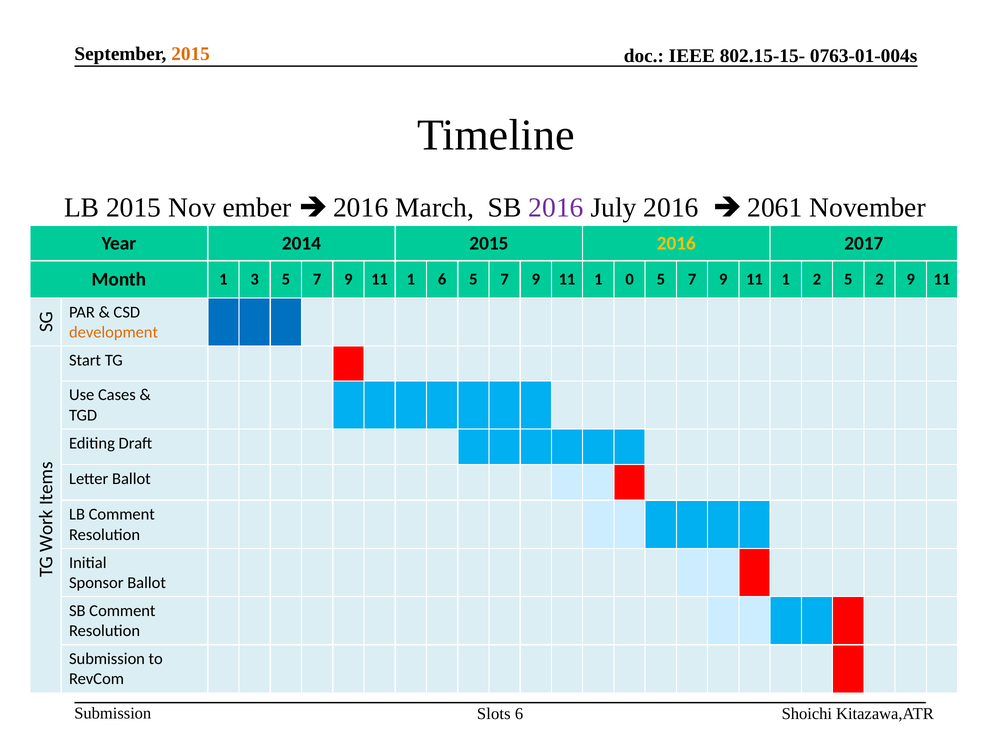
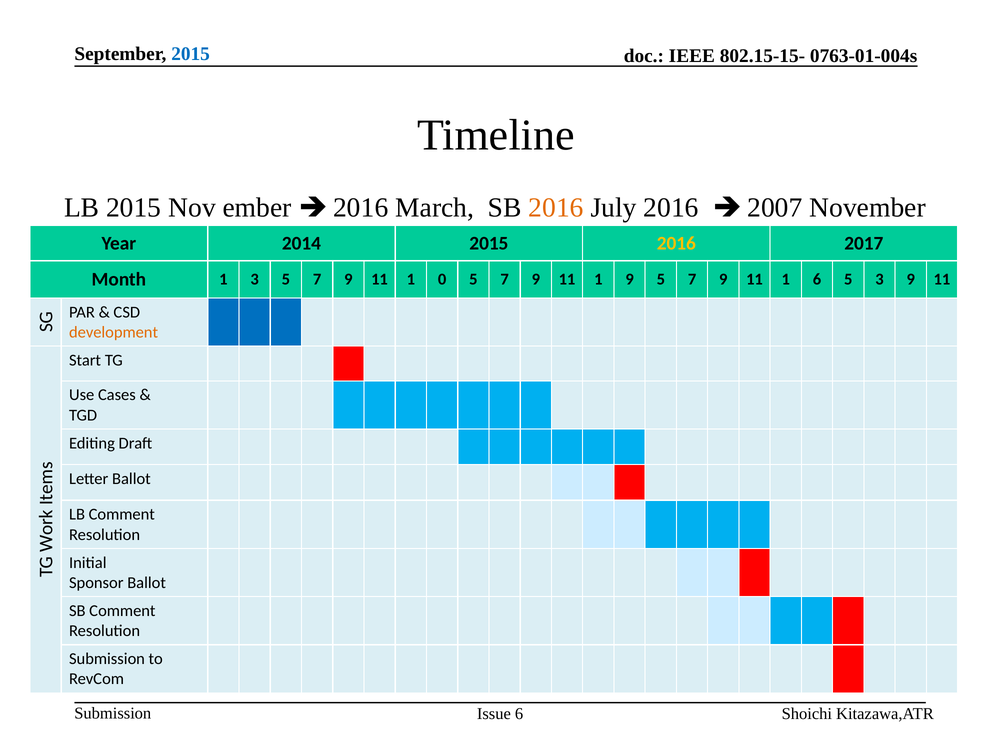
2015 colour: orange -> blue (191, 54)
2016 colour: purple -> orange (556, 208)
2061: 2061 -> 2007 (775, 208)
1 6: 6 -> 0 (442, 279)
1 0: 0 -> 9 (630, 279)
1 2: 2 -> 6 (817, 279)
5 2: 2 -> 3 (880, 279)
Slots: Slots -> Issue (494, 714)
